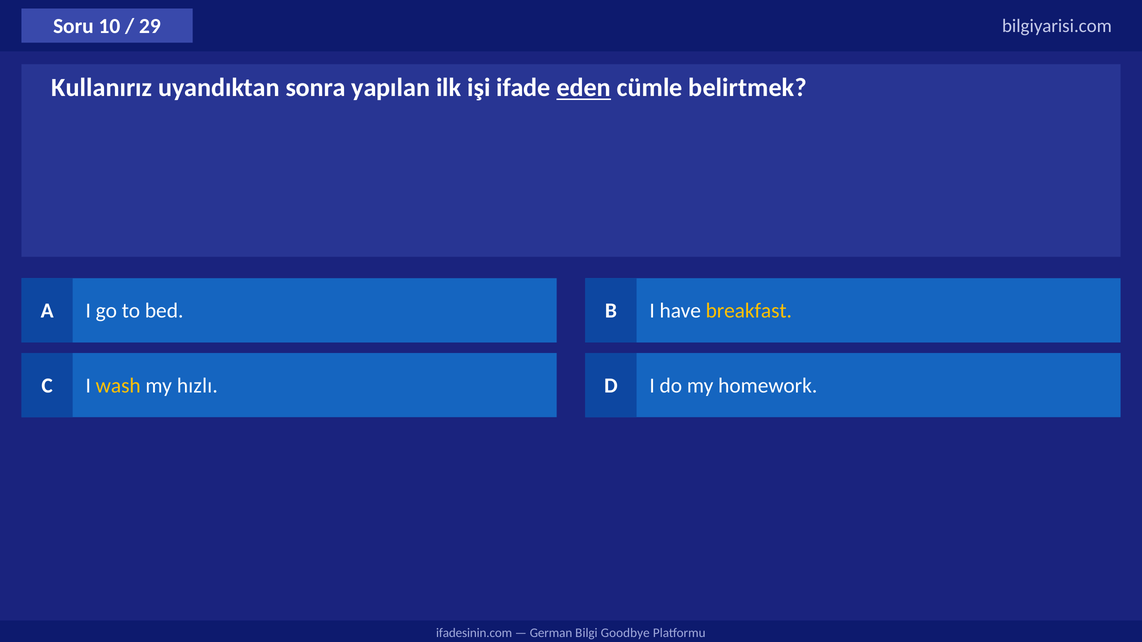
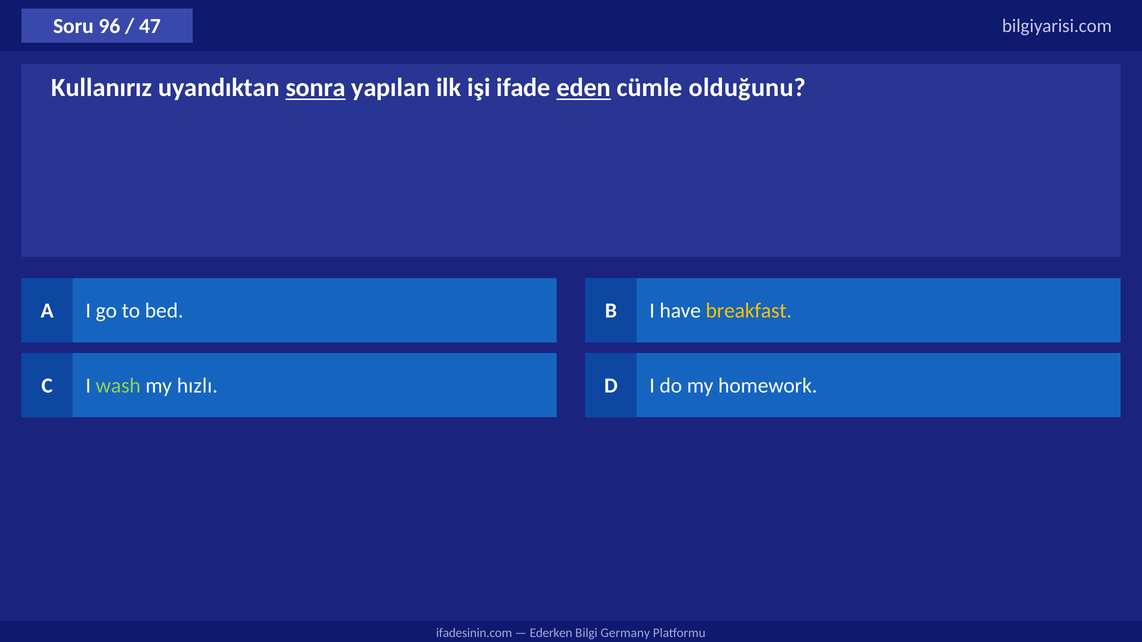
10: 10 -> 96 (109, 26)
29: 29 -> 47 (150, 26)
sonra underline: none -> present (316, 88)
belirtmek: belirtmek -> olduğunu (747, 88)
wash colour: yellow -> light green (118, 386)
German: German -> Ederken (551, 633)
Goodbye: Goodbye -> Germany (625, 633)
